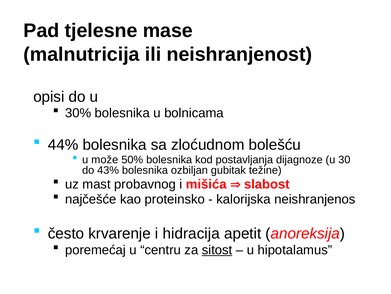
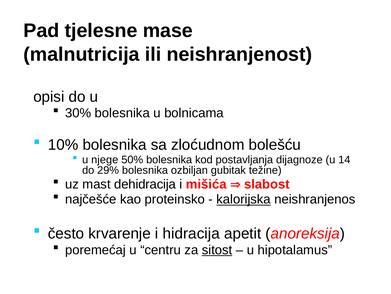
44%: 44% -> 10% (63, 144)
može: može -> njege (105, 159)
30: 30 -> 14 (344, 159)
43%: 43% -> 29% (108, 170)
probavnog: probavnog -> dehidracija (145, 184)
kalorijska underline: none -> present (244, 199)
